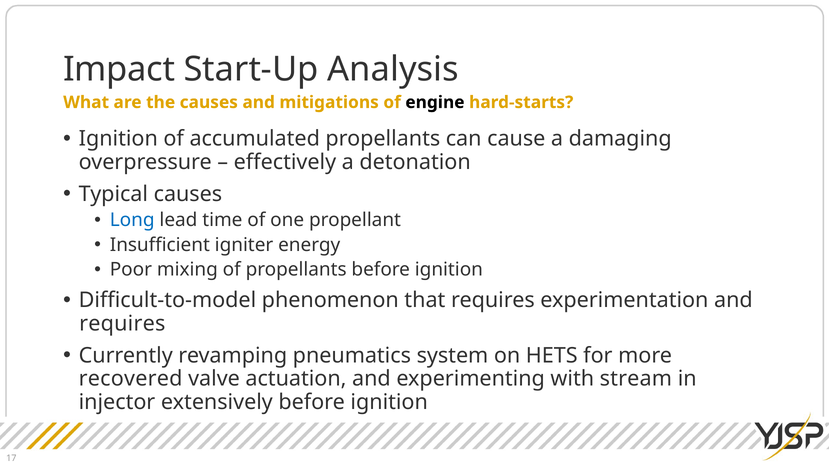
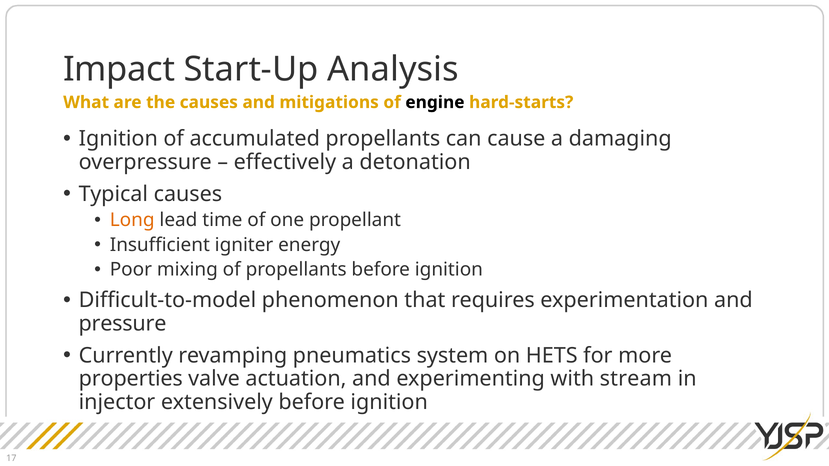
Long colour: blue -> orange (132, 220)
requires: requires -> pressure (122, 324)
recovered: recovered -> properties (131, 379)
